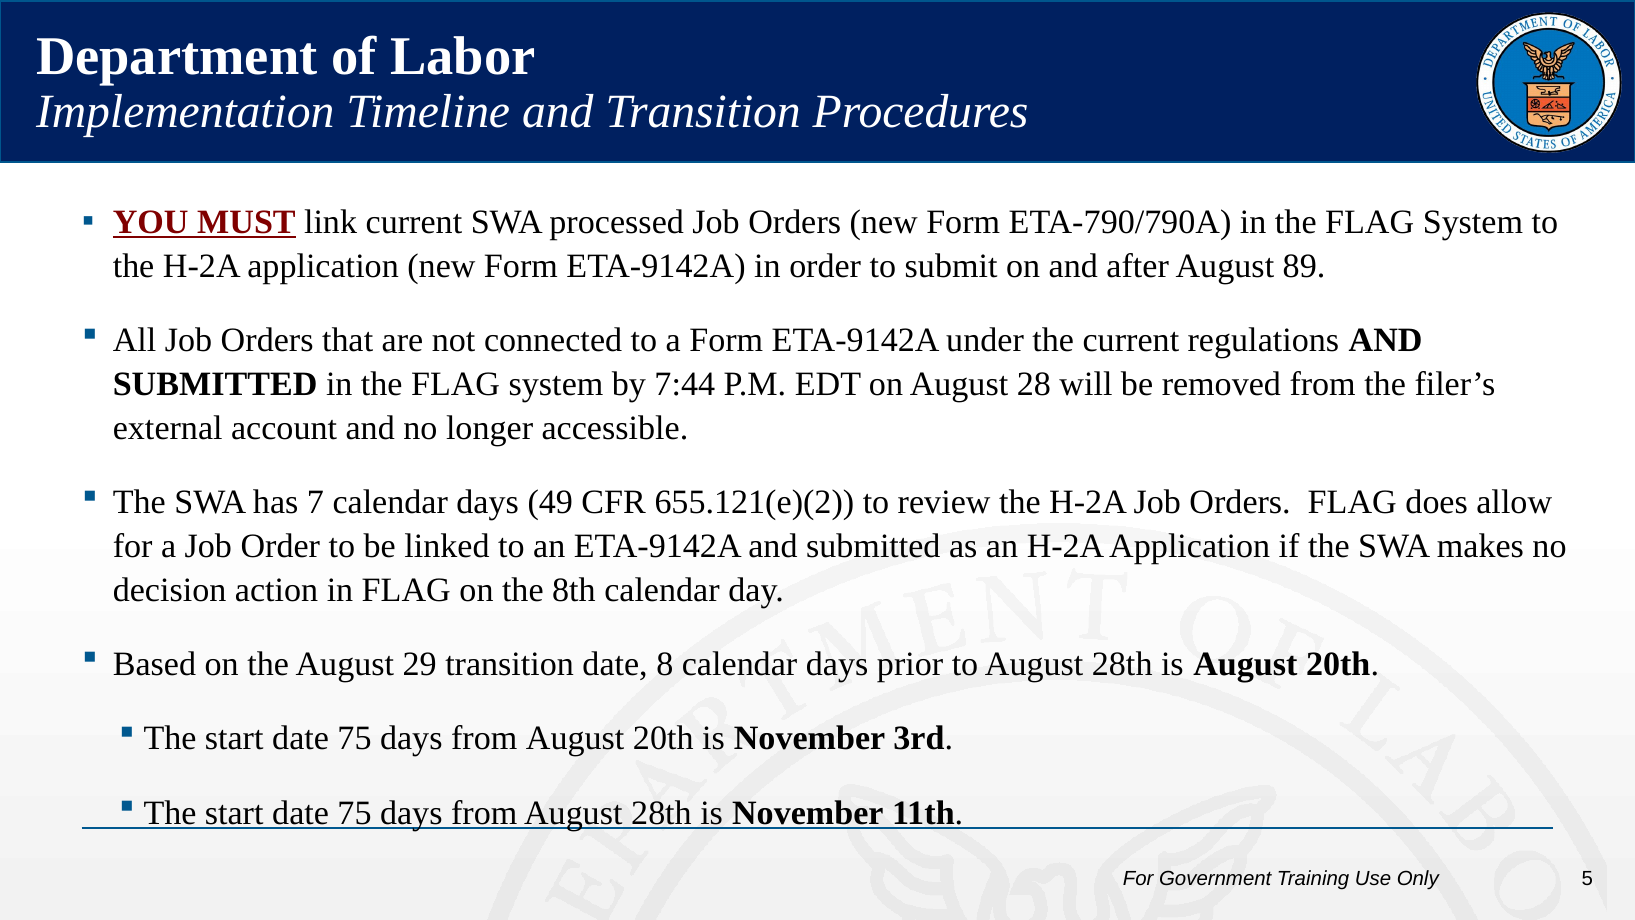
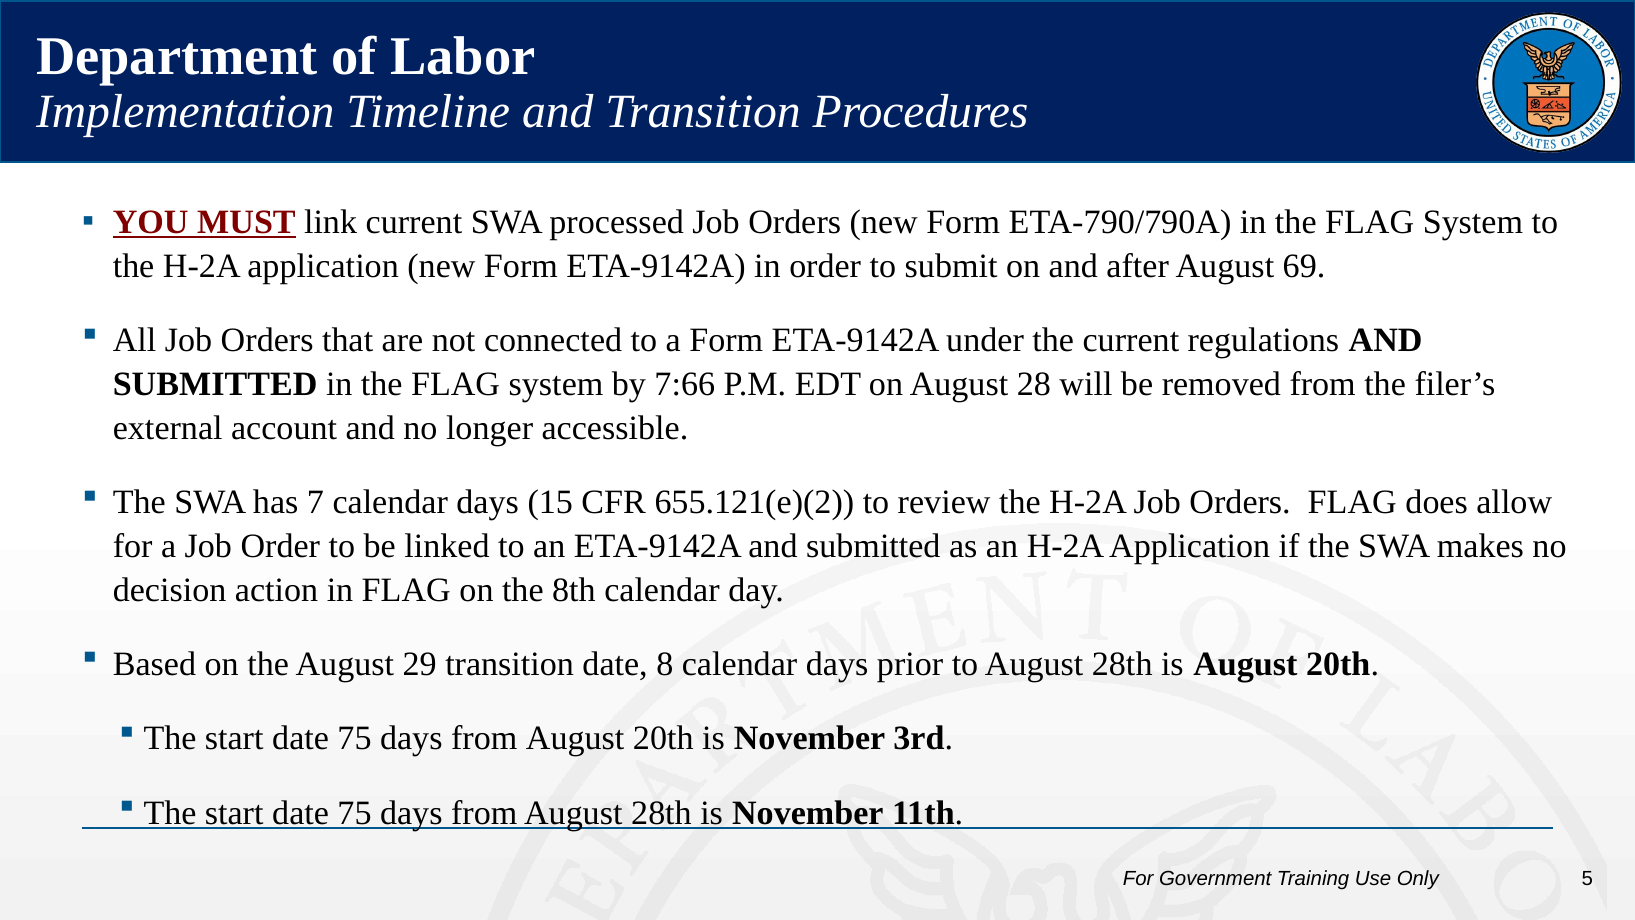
89: 89 -> 69 (1304, 266)
7:44: 7:44 -> 7:66 (685, 384)
49: 49 -> 15 (550, 502)
